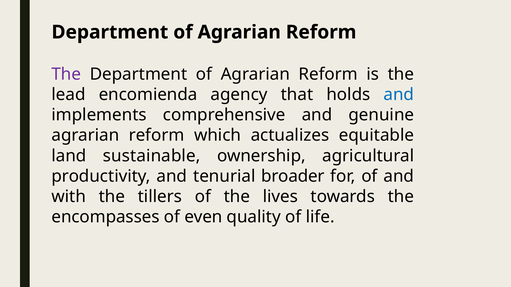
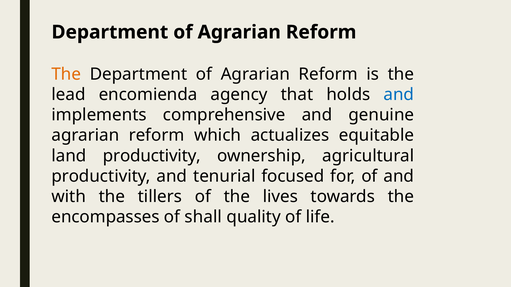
The colour: purple -> orange (66, 74)
land sustainable: sustainable -> productivity (152, 156)
broader: broader -> focused (293, 176)
even: even -> shall (203, 217)
